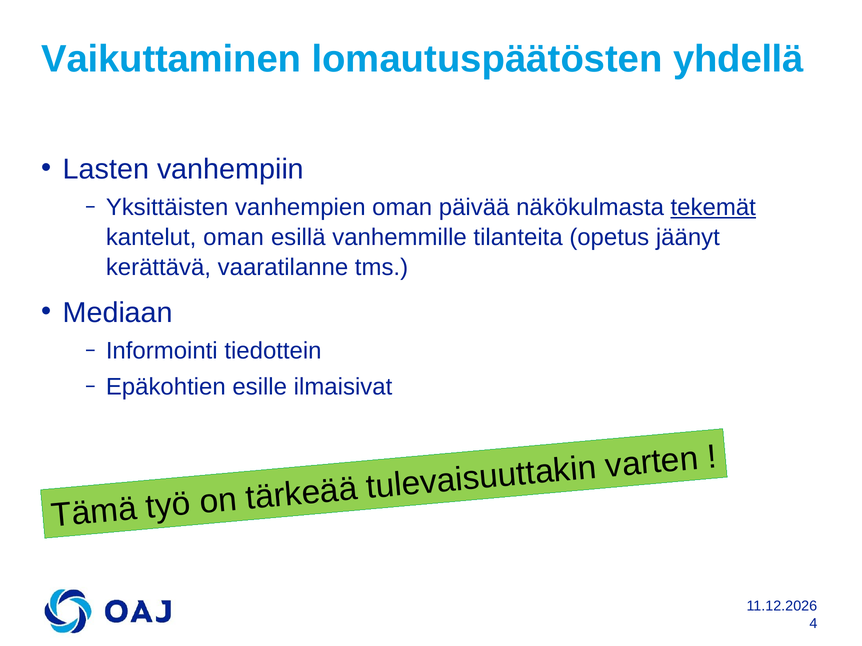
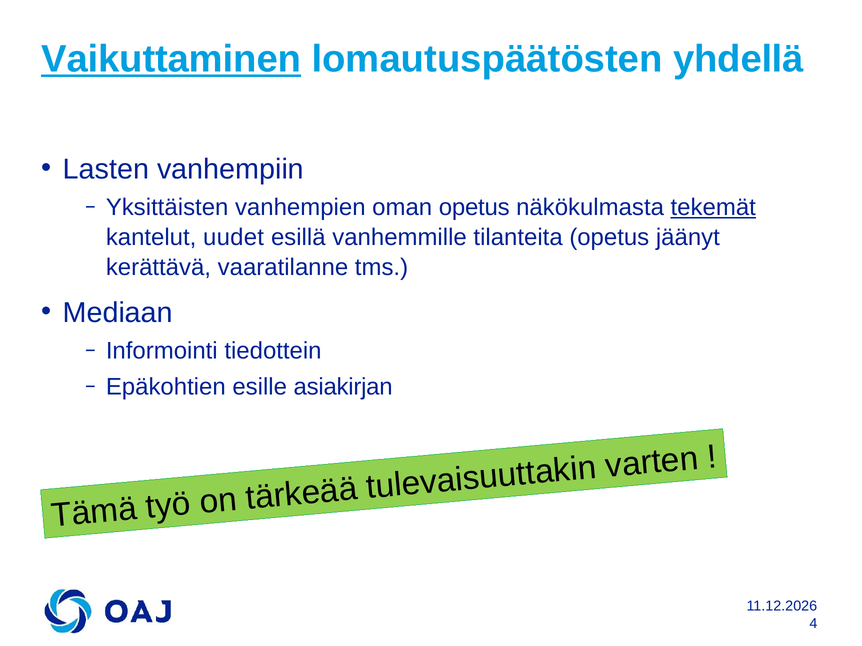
Vaikuttaminen underline: none -> present (171, 59)
oman päivää: päivää -> opetus (474, 208)
kantelut oman: oman -> uudet (234, 238)
ilmaisivat: ilmaisivat -> asiakirjan (343, 387)
